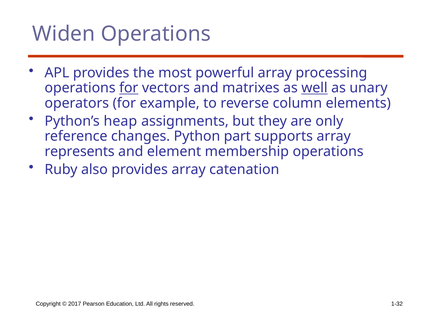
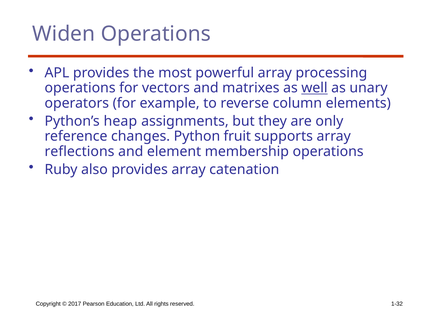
for underline: present -> none (129, 88)
part: part -> fruit (237, 136)
represents: represents -> reflections (80, 151)
